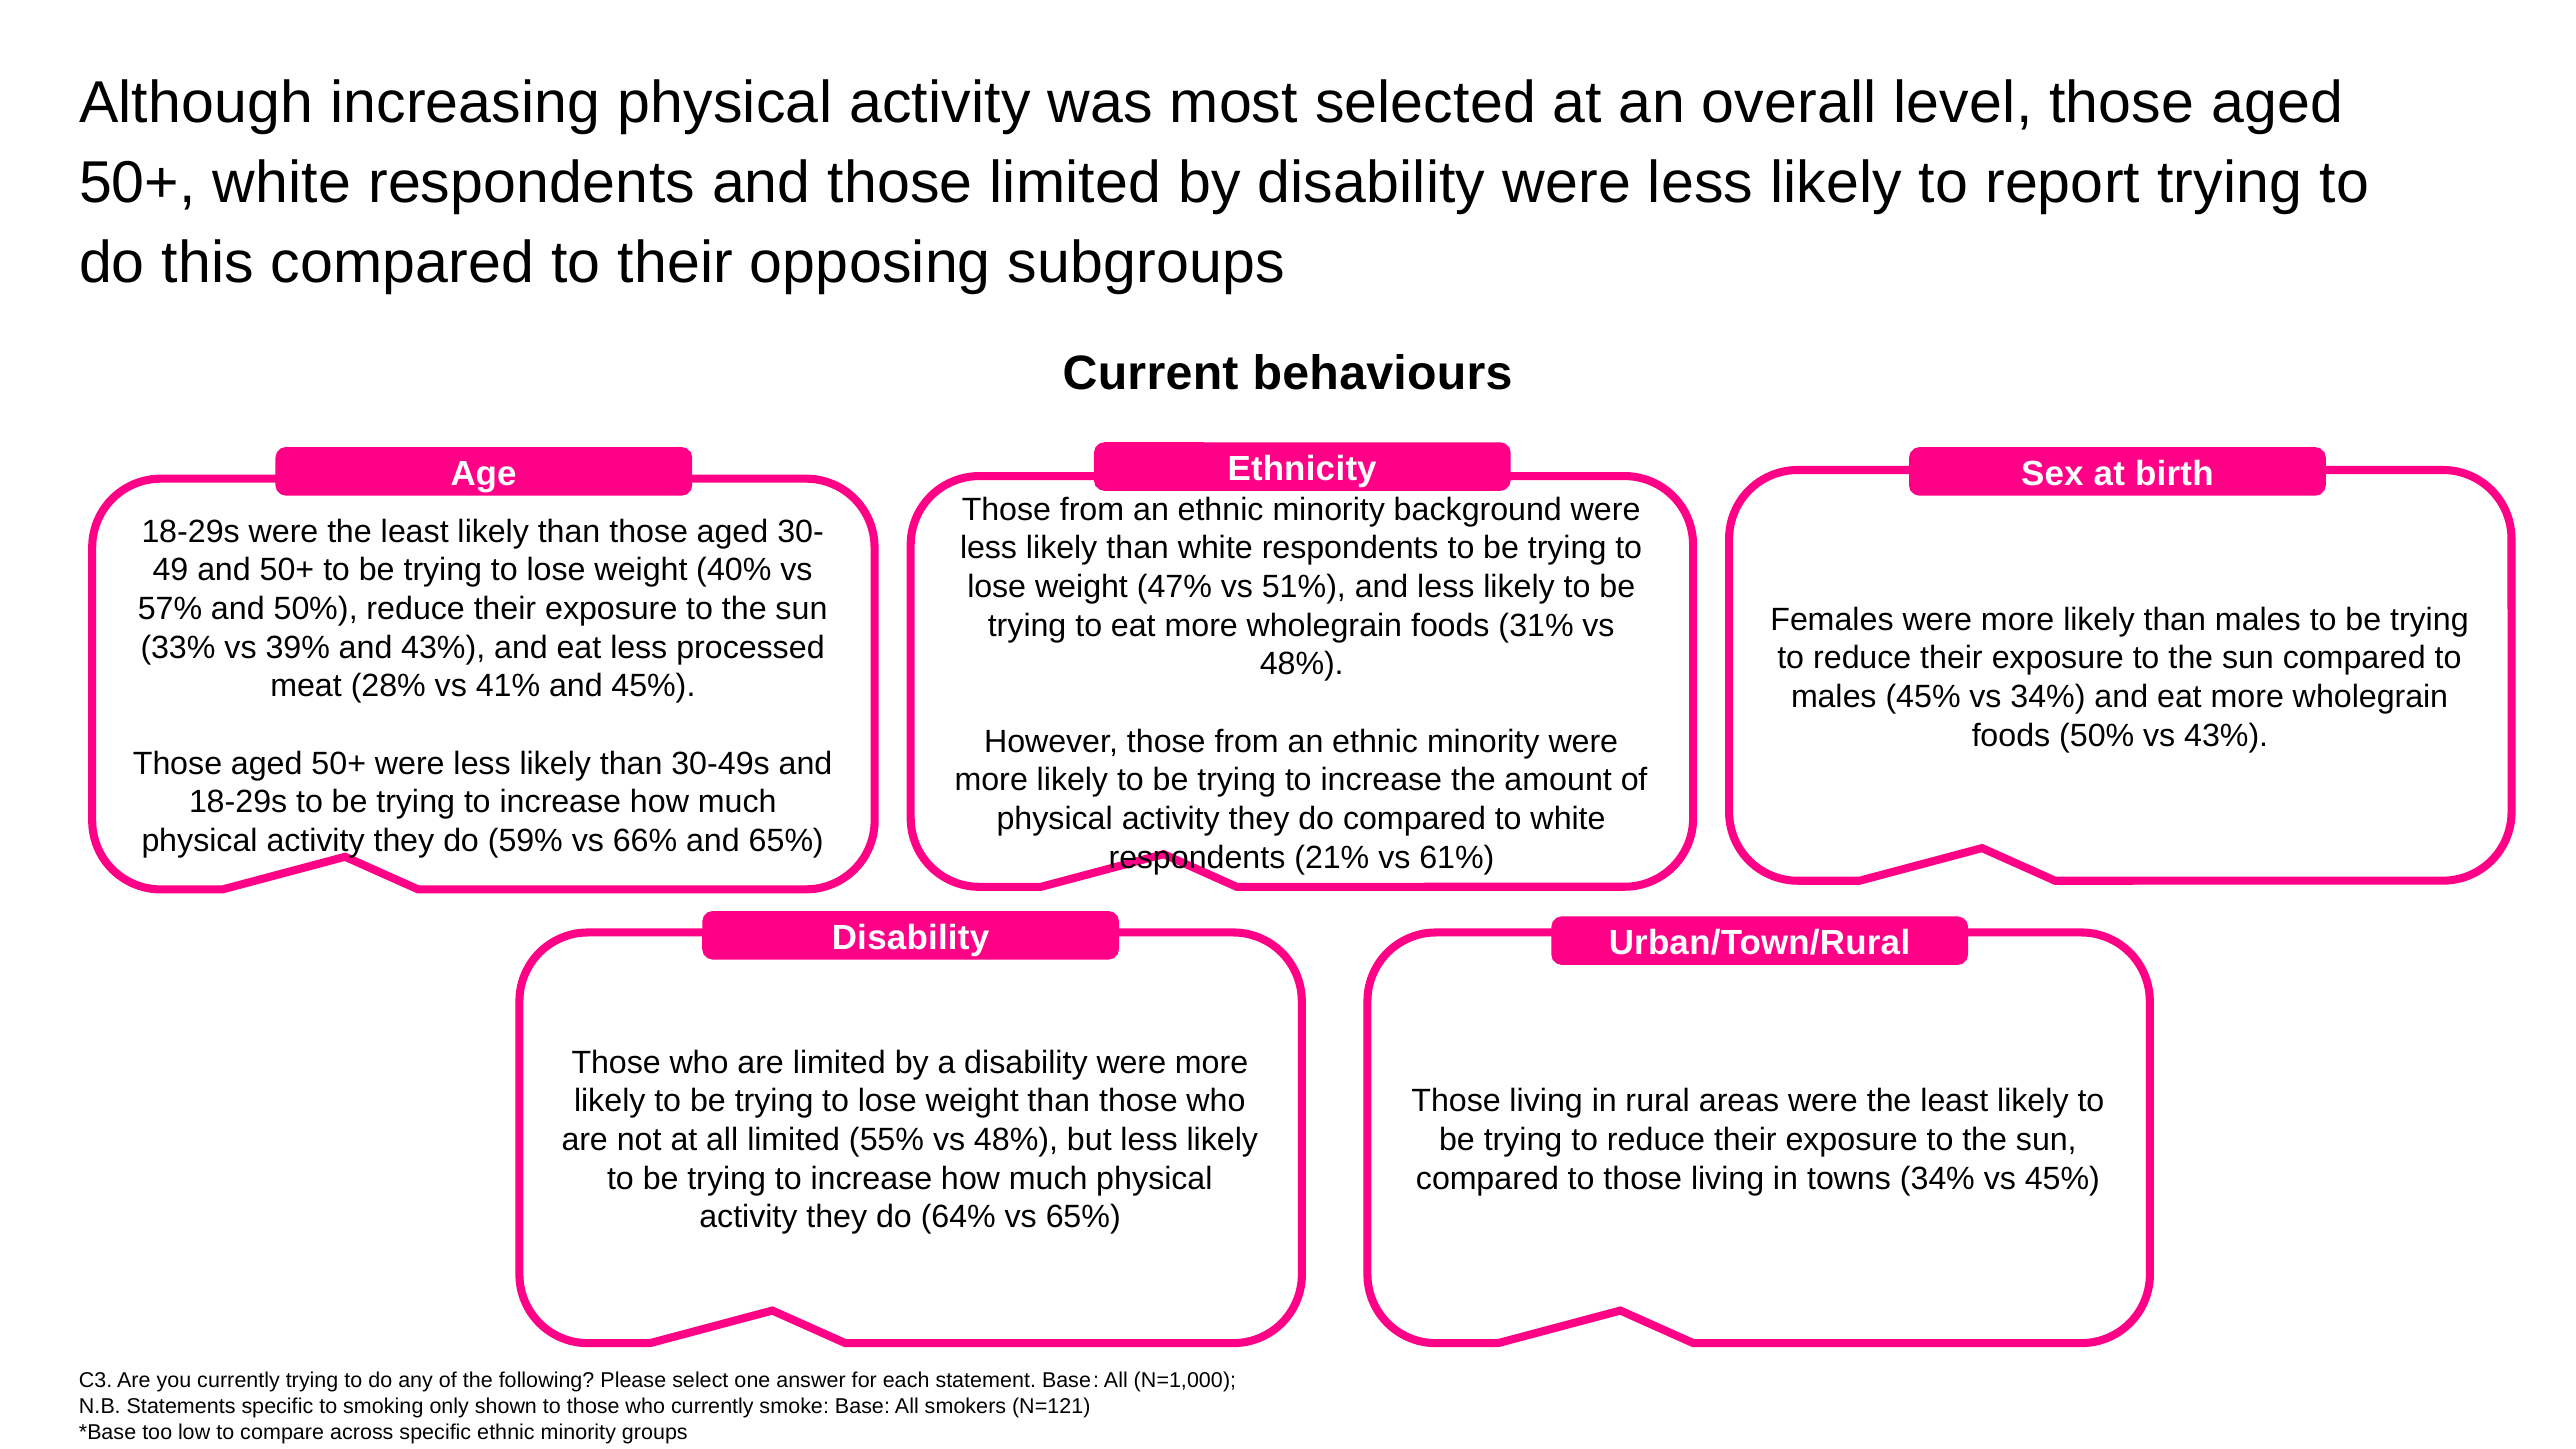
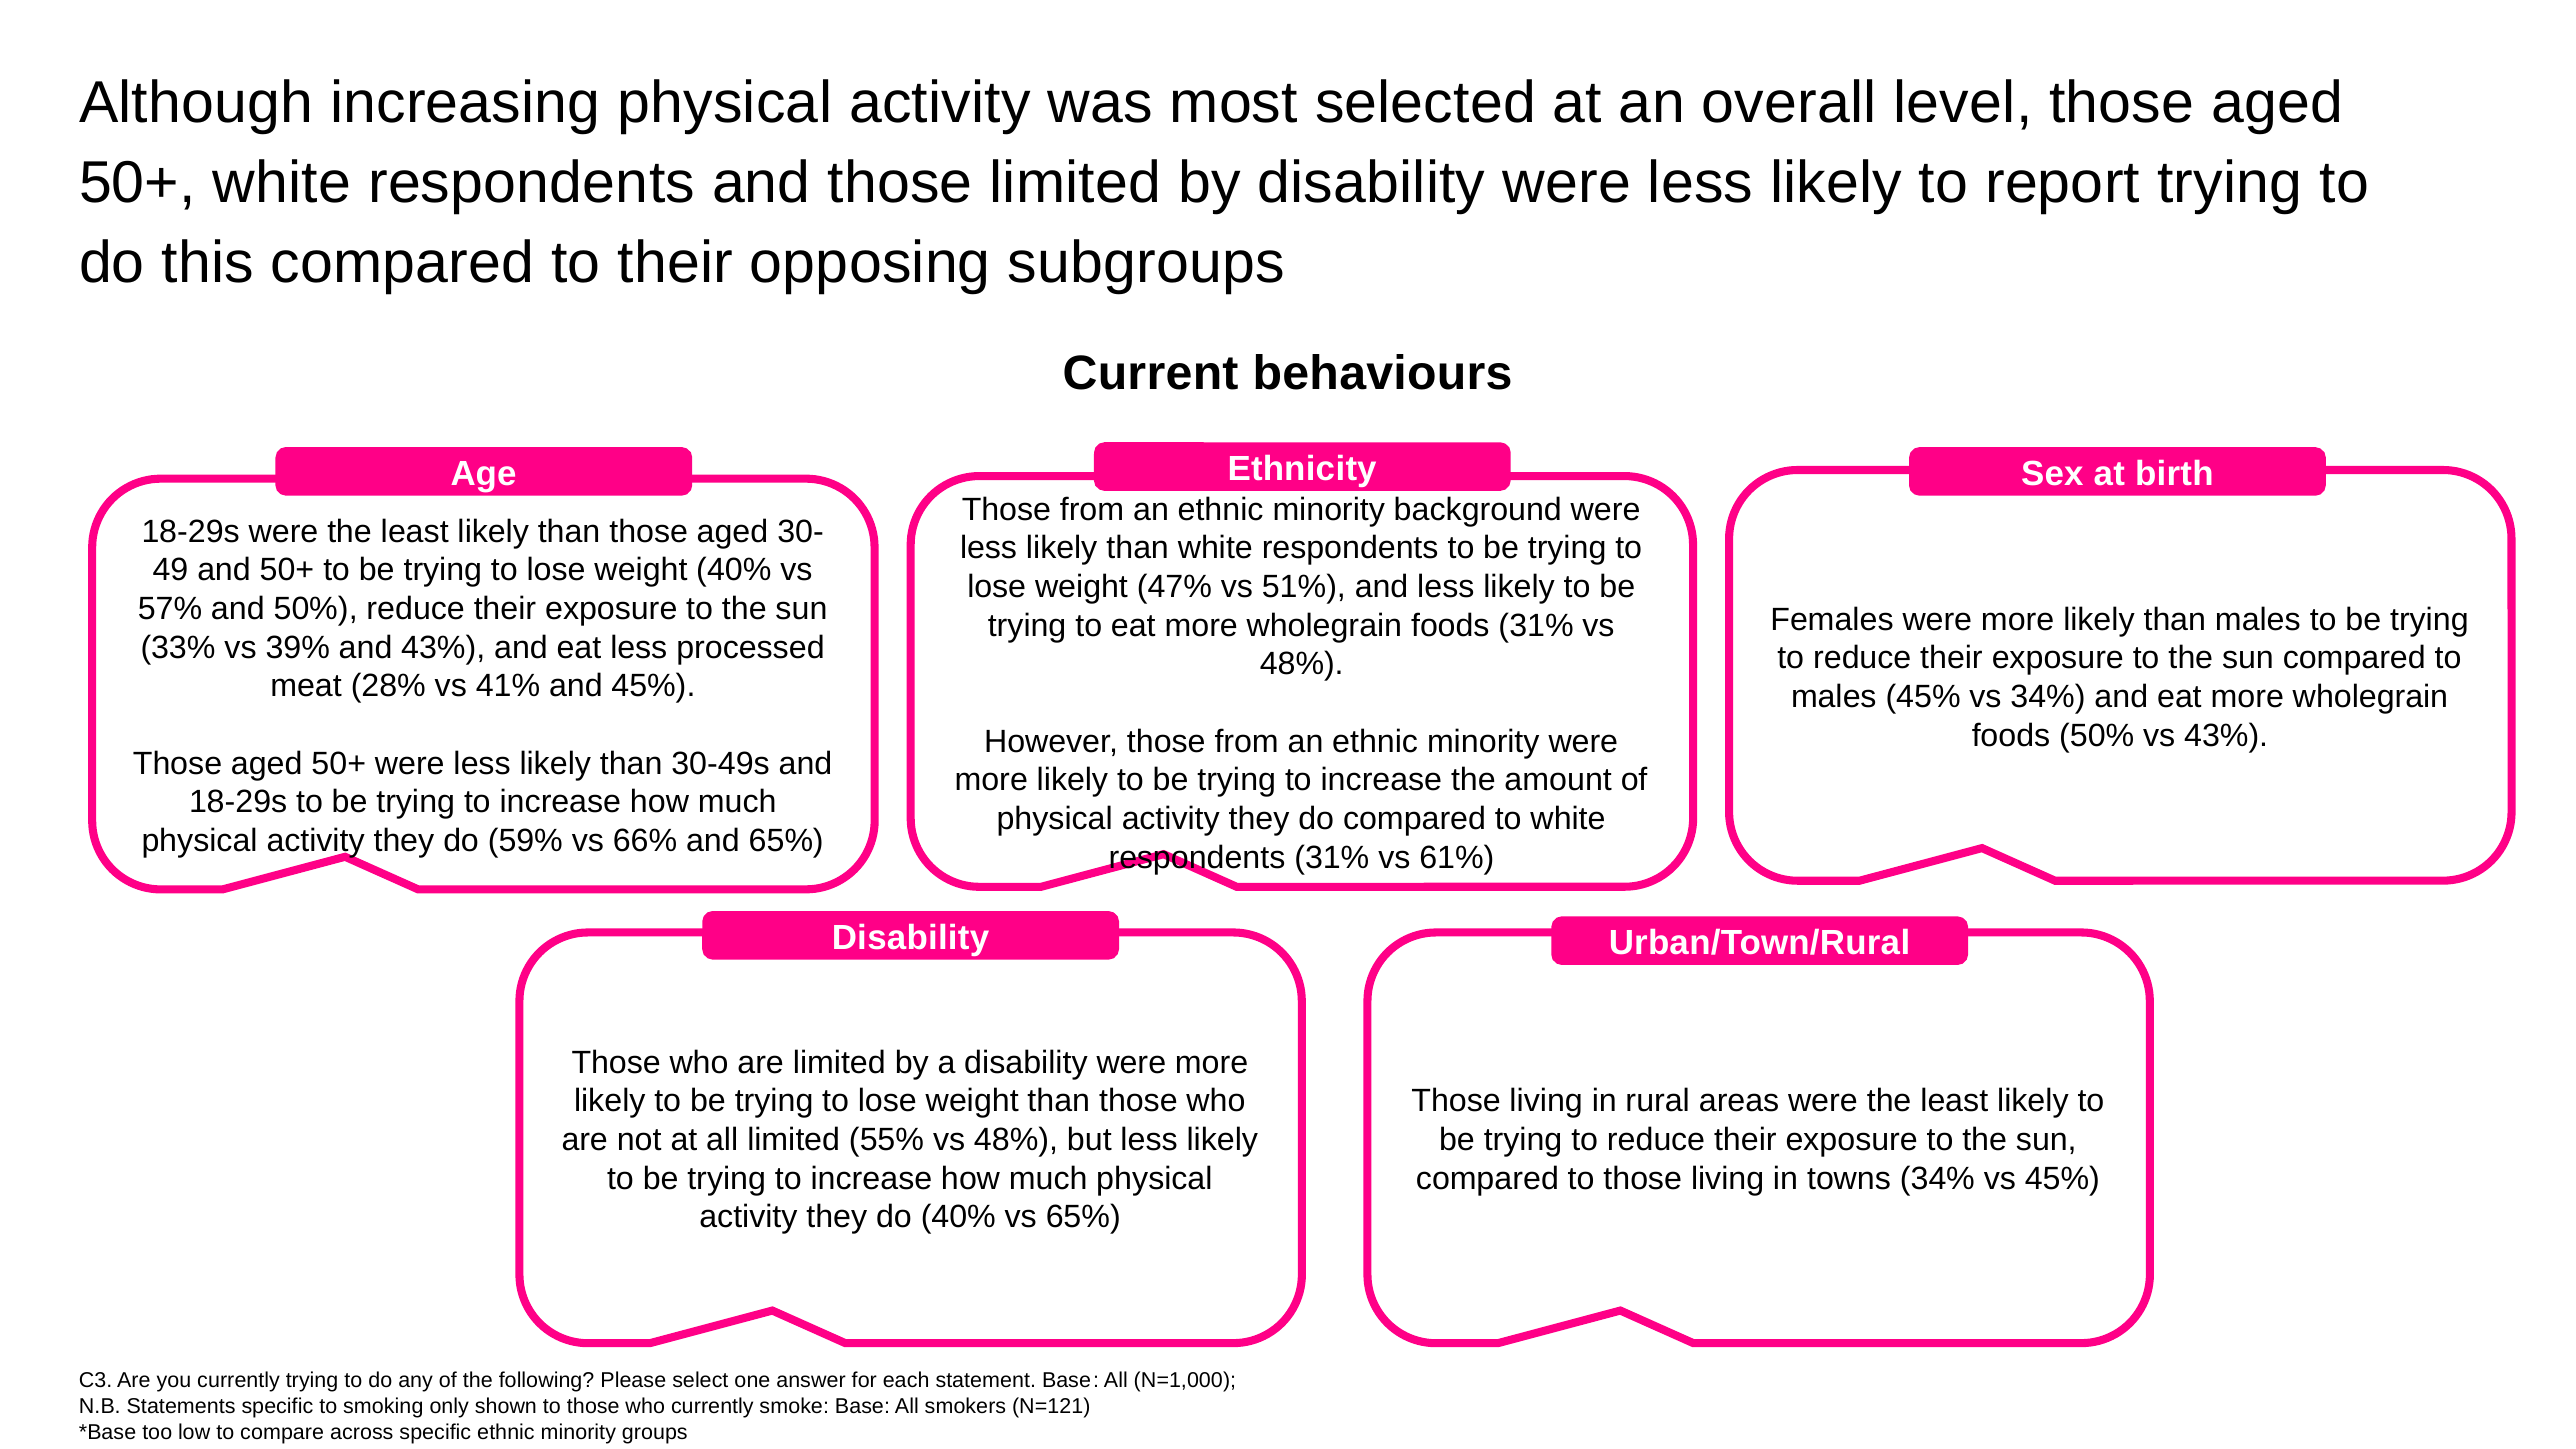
respondents 21%: 21% -> 31% (1332, 857)
do 64%: 64% -> 40% (958, 1217)
